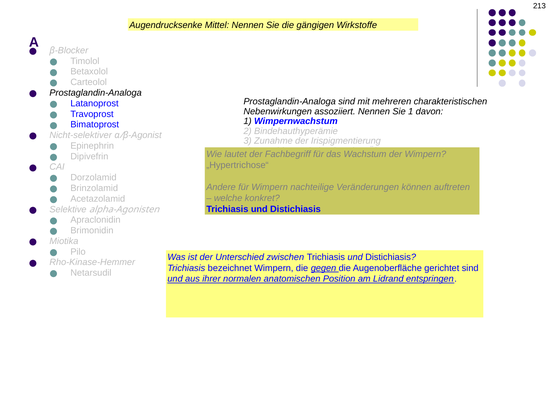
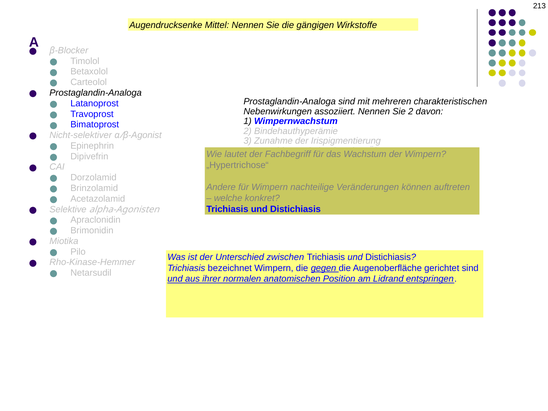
Sie 1: 1 -> 2 (411, 111)
